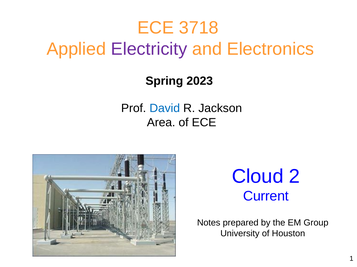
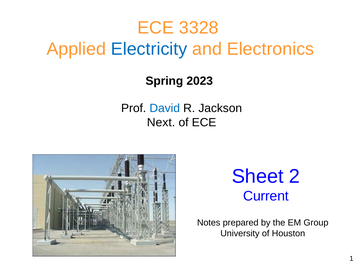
3718: 3718 -> 3328 (199, 28)
Electricity colour: purple -> blue (149, 49)
Area: Area -> Next (161, 123)
Cloud: Cloud -> Sheet (258, 177)
